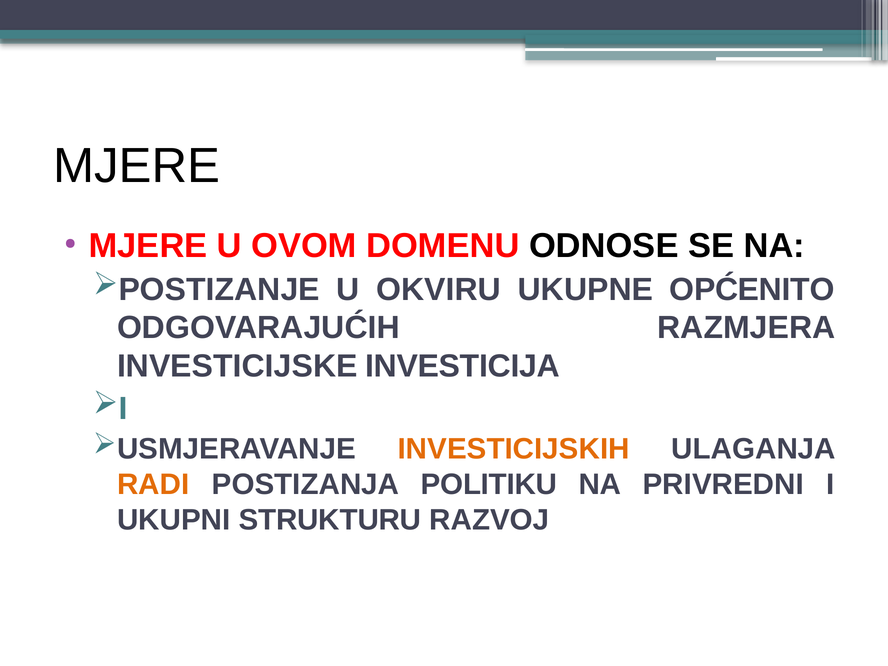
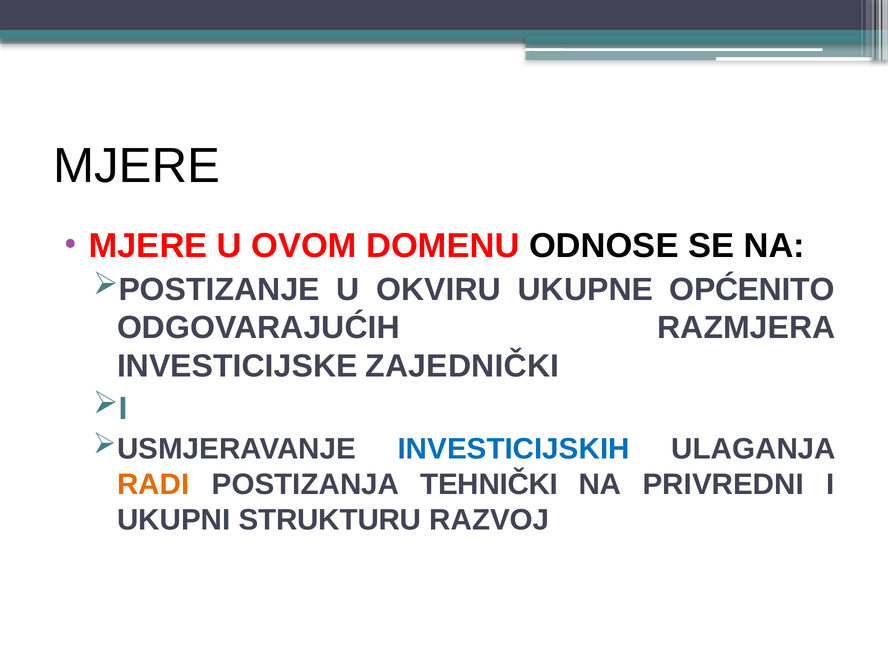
INVESTICIJA: INVESTICIJA -> ZAJEDNIČKI (462, 366)
INVESTICIJSKIH colour: orange -> blue (514, 449)
POLITIKU: POLITIKU -> TEHNIČKI (489, 485)
